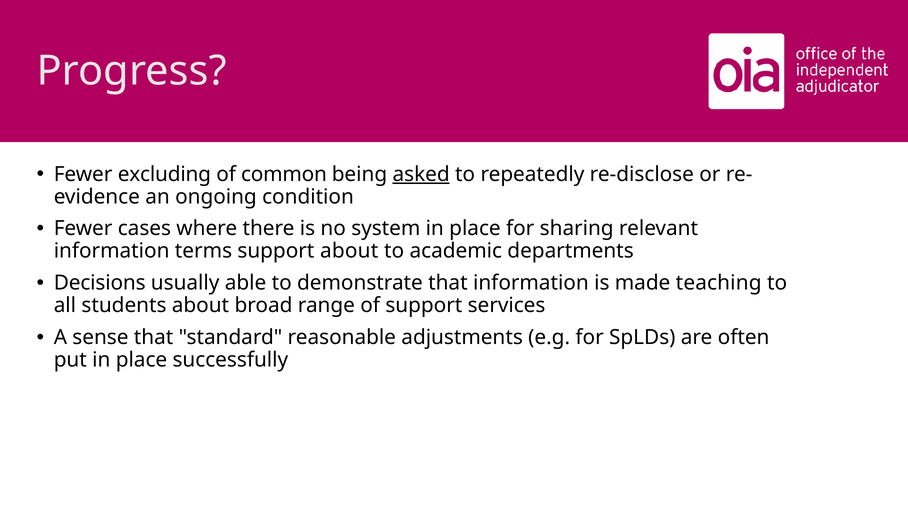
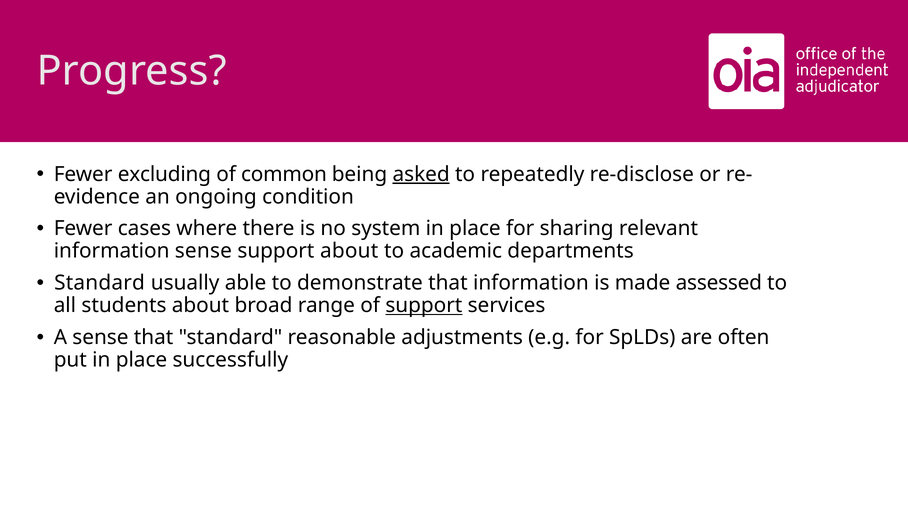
information terms: terms -> sense (203, 251)
Decisions: Decisions -> Standard (100, 283)
teaching: teaching -> assessed (719, 283)
support underline: none -> present (424, 305)
